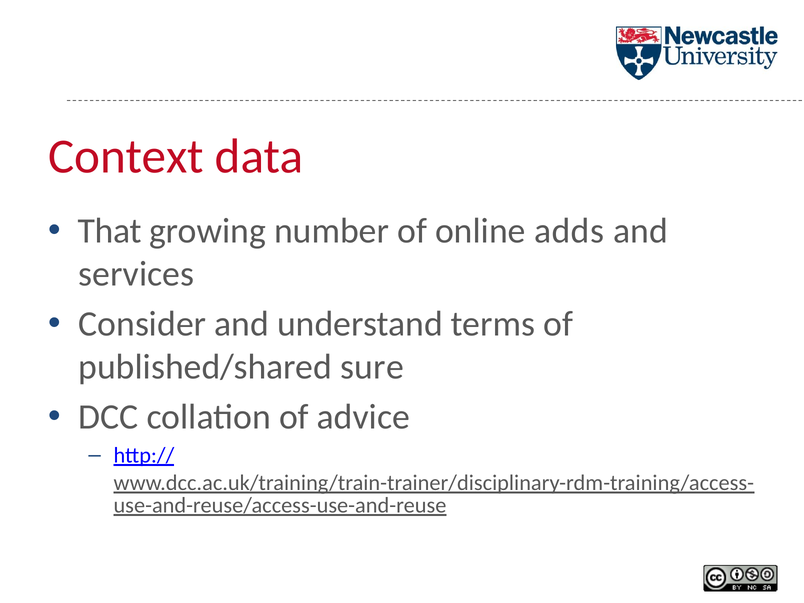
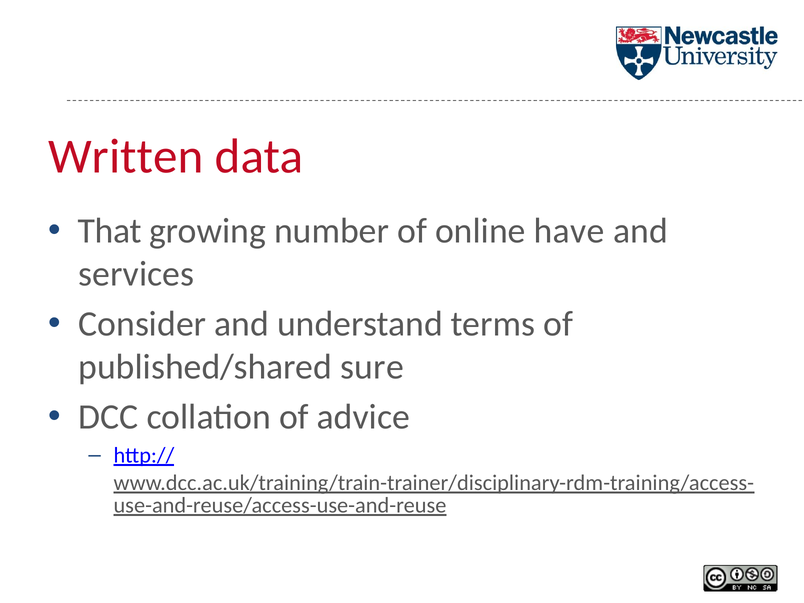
Context: Context -> Written (126, 156)
adds: adds -> have (569, 231)
